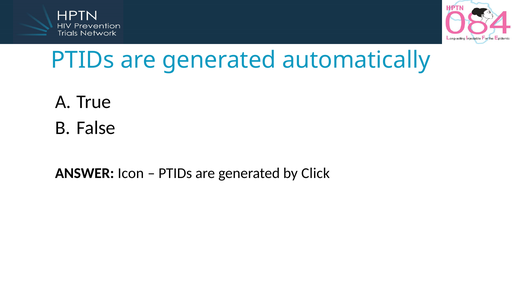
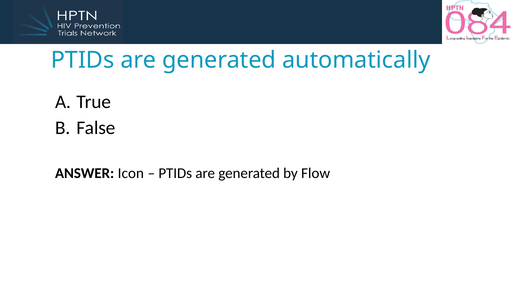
Click: Click -> Flow (316, 173)
